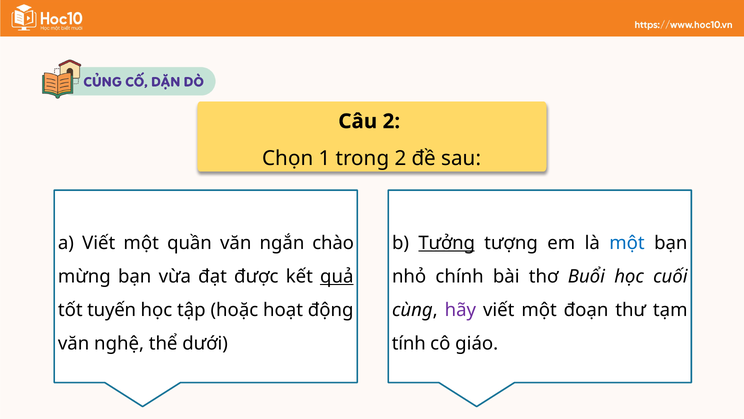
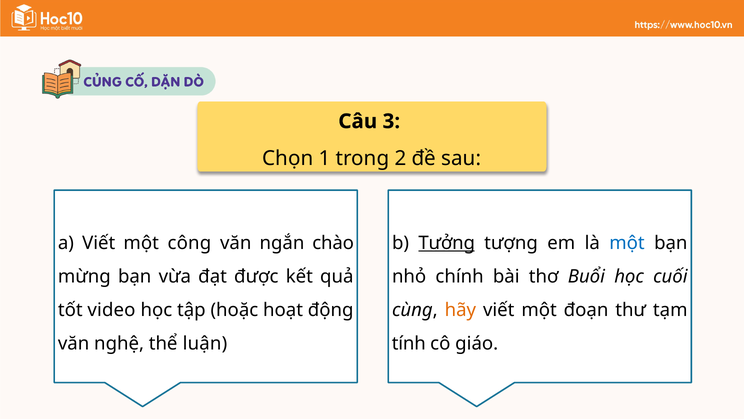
Câu 2: 2 -> 3 (391, 121)
quần: quần -> công (189, 243)
quả underline: present -> none (337, 276)
tuyến: tuyến -> video (111, 310)
hãy colour: purple -> orange (460, 310)
dưới: dưới -> luận (205, 343)
